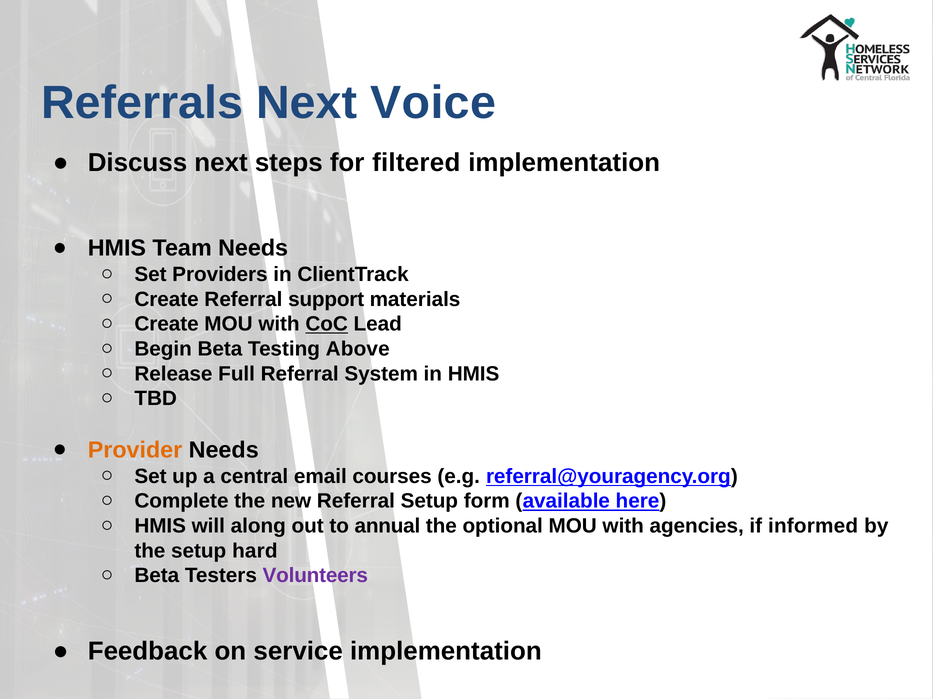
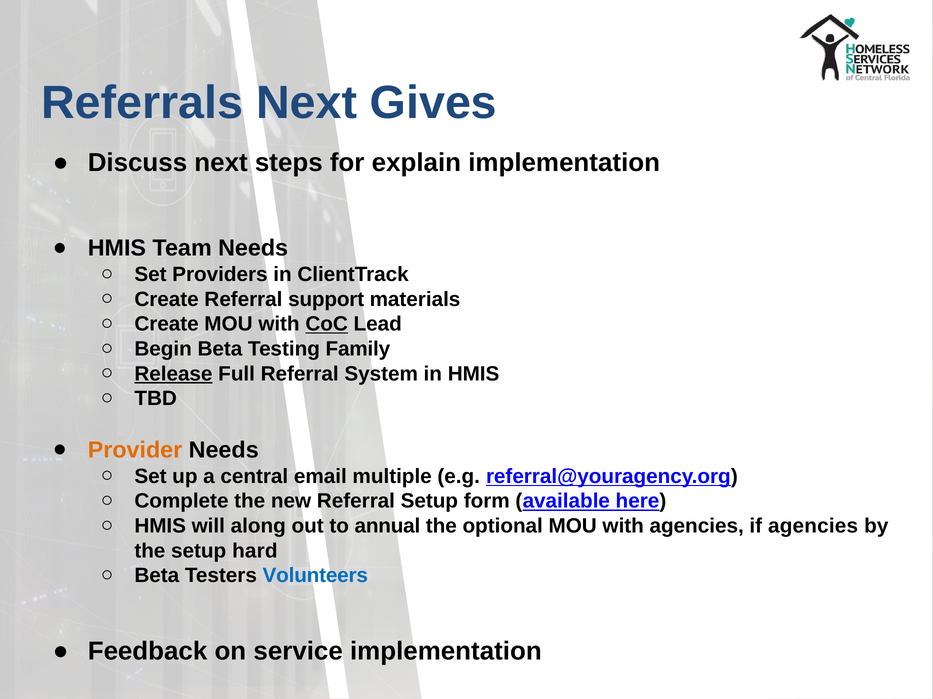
Voice: Voice -> Gives (433, 103)
filtered: filtered -> explain (416, 163)
Above: Above -> Family (358, 349)
Release underline: none -> present (173, 374)
courses: courses -> multiple (392, 477)
if informed: informed -> agencies (813, 526)
Volunteers colour: purple -> blue (315, 576)
